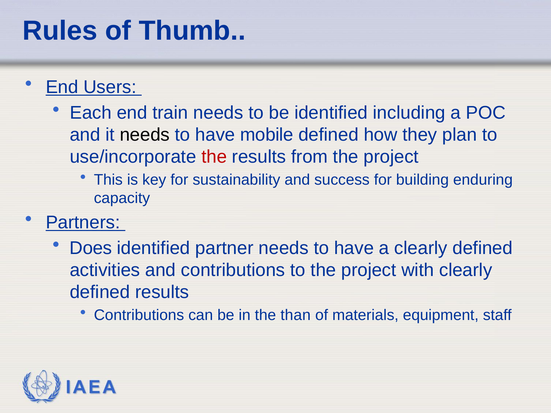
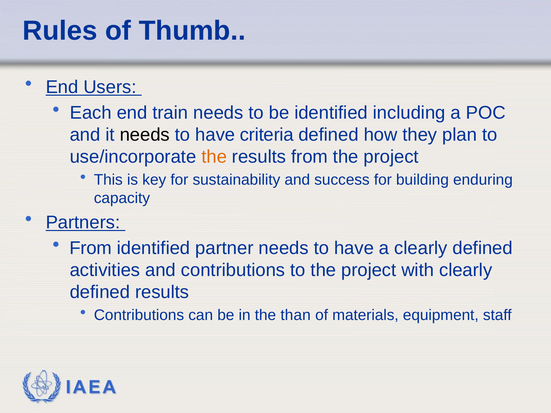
mobile: mobile -> criteria (267, 135)
the colour: red -> orange (214, 157)
Does: Does -> From (91, 248)
